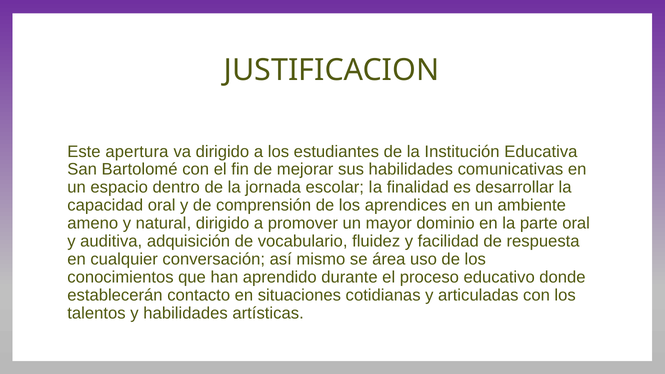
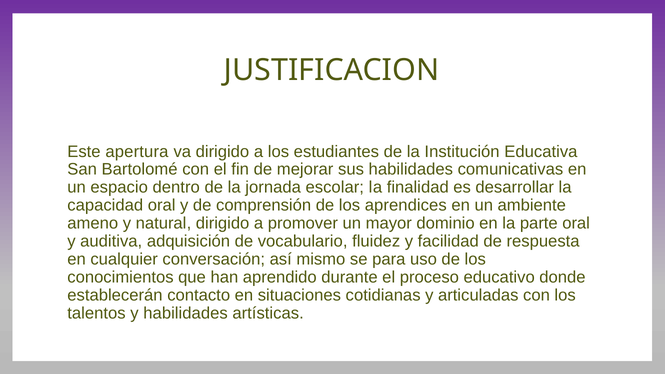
área: área -> para (389, 259)
